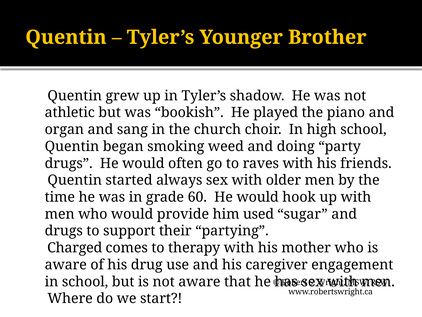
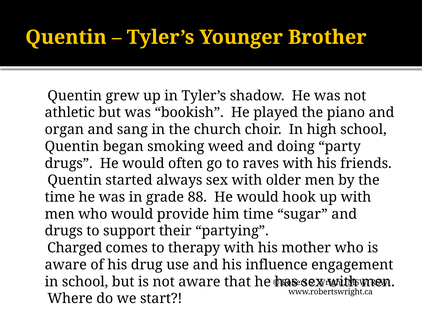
60: 60 -> 88 (197, 197)
him used: used -> time (258, 214)
caregiver: caregiver -> influence (277, 264)
